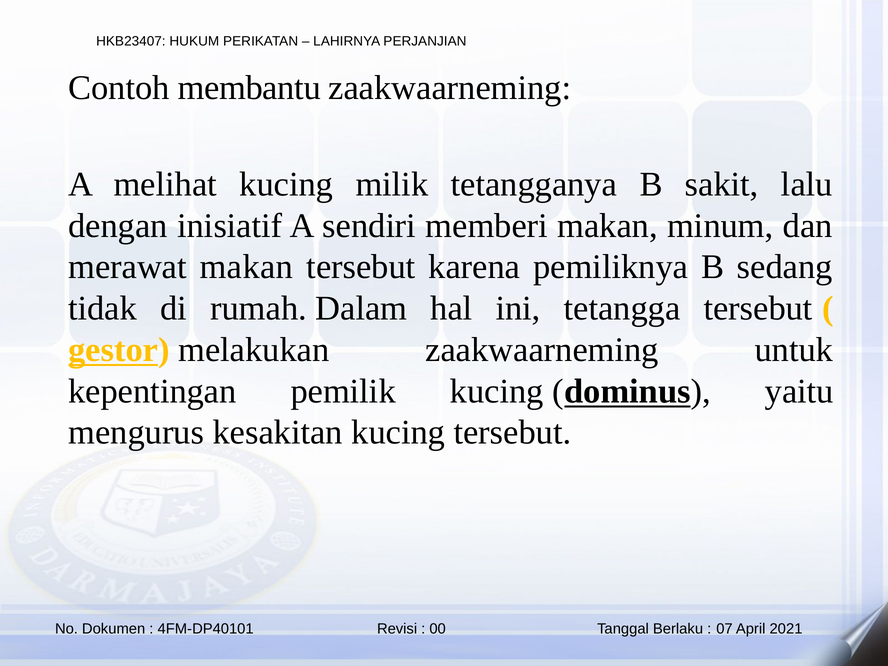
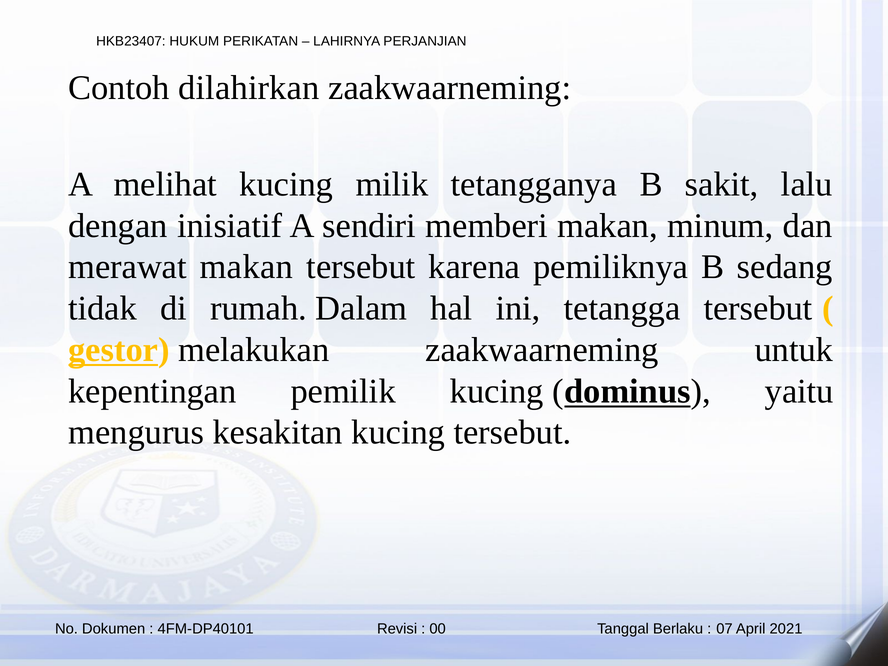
membantu: membantu -> dilahirkan (249, 88)
